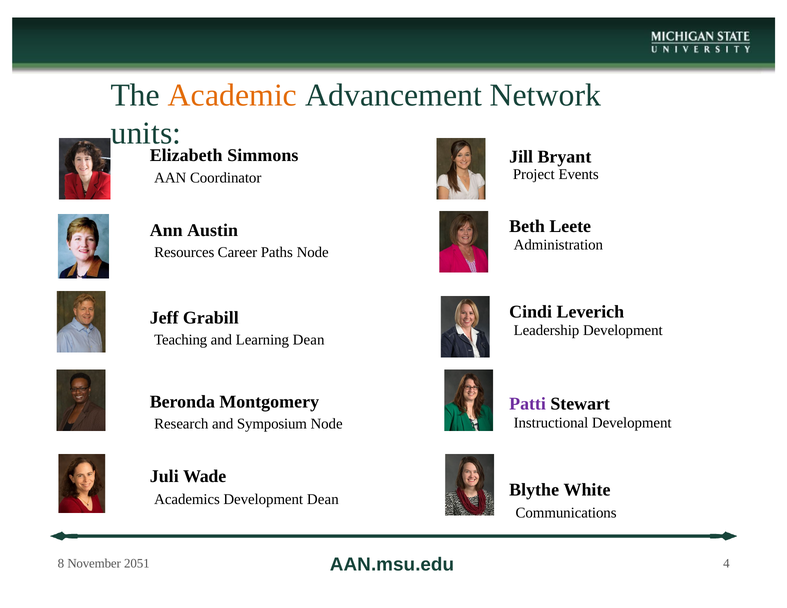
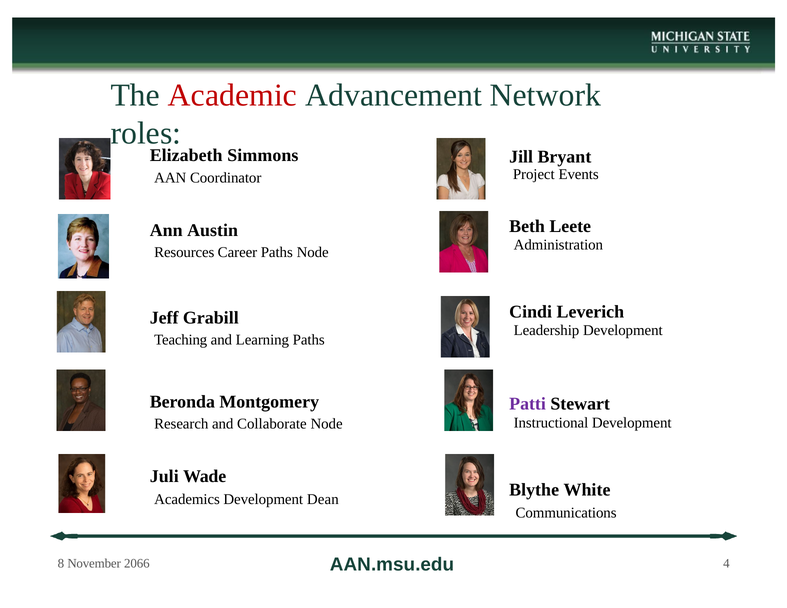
Academic colour: orange -> red (232, 95)
units: units -> roles (146, 133)
Learning Dean: Dean -> Paths (309, 340)
Symposium: Symposium -> Collaborate (272, 424)
2051: 2051 -> 2066 (137, 564)
